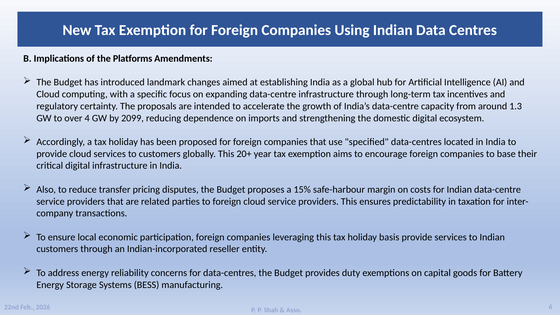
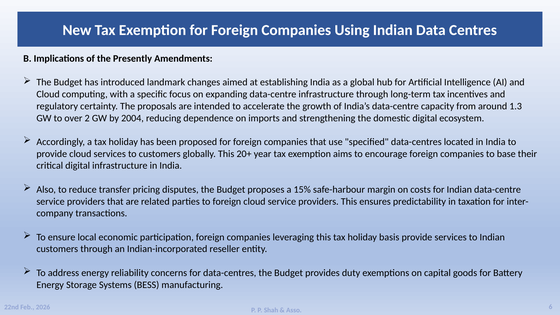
Platforms: Platforms -> Presently (133, 59)
4: 4 -> 2 (87, 118)
2099: 2099 -> 2004 (132, 118)
